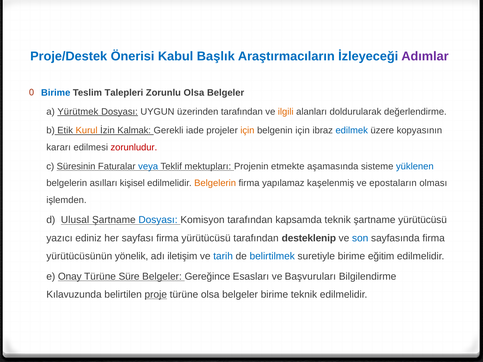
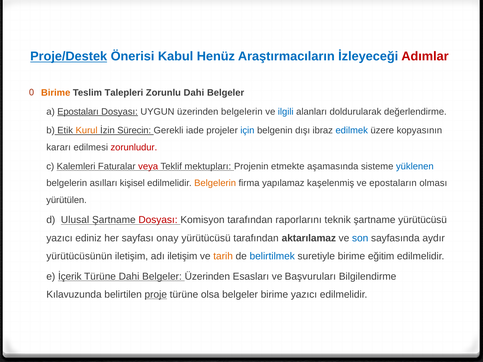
Proje/Destek underline: none -> present (69, 56)
Başlık: Başlık -> Henüz (216, 56)
Adımlar colour: purple -> red (425, 56)
Birime colour: blue -> orange (56, 93)
Zorunlu Olsa: Olsa -> Dahi (194, 93)
Yürütmek: Yürütmek -> Epostaları (78, 112)
üzerinden tarafından: tarafından -> belgelerin (242, 112)
ilgili colour: orange -> blue (286, 112)
Kalmak: Kalmak -> Sürecin (134, 131)
için colour: orange -> blue (247, 131)
belgenin için: için -> dışı (303, 131)
Süresinin: Süresinin -> Kalemleri (76, 166)
veya colour: blue -> red (148, 166)
işlemden: işlemden -> yürütülen (67, 200)
Dosyası colour: blue -> red (158, 220)
kapsamda: kapsamda -> raporlarını (299, 220)
sayfası firma: firma -> onay (167, 238)
desteklenip: desteklenip -> aktarılamaz (309, 238)
sayfasında firma: firma -> aydır (434, 238)
yürütücüsünün yönelik: yönelik -> iletişim (132, 256)
tarih colour: blue -> orange (223, 256)
Onay: Onay -> İçerik (70, 277)
Türüne Süre: Süre -> Dahi (129, 277)
Belgeler Gereğince: Gereğince -> Üzerinden (207, 277)
birime teknik: teknik -> yazıcı (304, 295)
